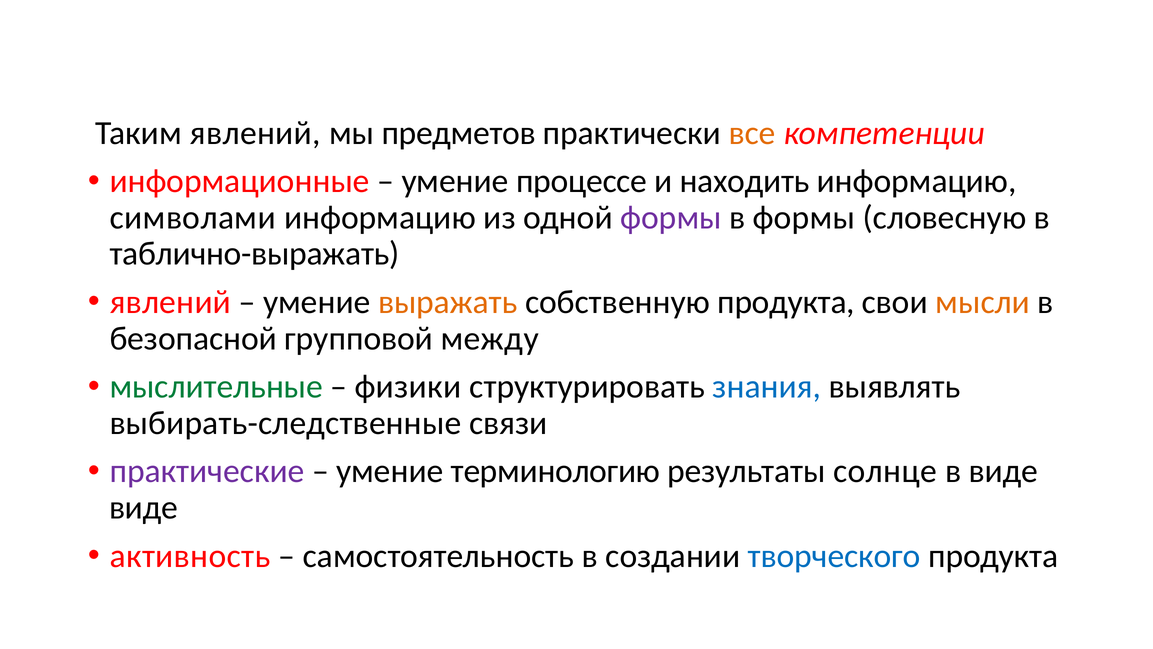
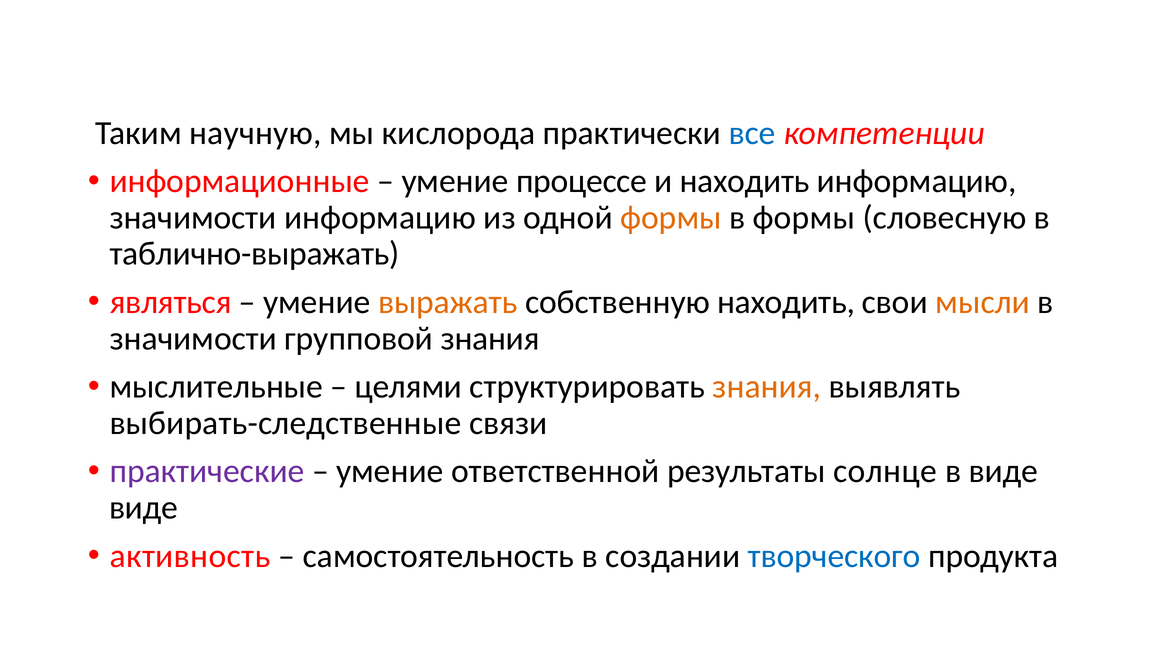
Таким явлений: явлений -> научную (255, 133)
предметов: предметов -> кислорода (458, 133)
все colour: orange -> blue (752, 133)
символами: символами -> значимости (193, 217)
формы colour: purple -> orange (671, 217)
явлений: явлений -> являться (171, 302)
собственную продукта: продукта -> находить (786, 302)
безопасной: безопасной -> значимости (193, 338)
групповой между: между -> знания (490, 338)
мыслительные colour: green -> black (216, 386)
физики: физики -> целями (408, 386)
знания colour: blue -> orange (767, 386)
терминологию: терминологию -> ответственной (555, 471)
